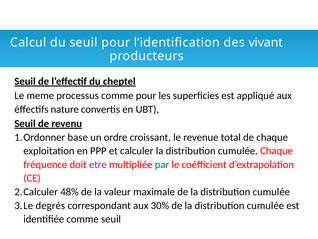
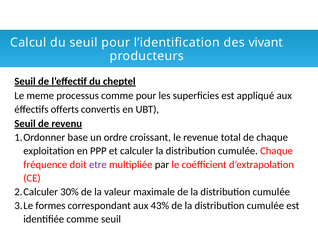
nature: nature -> offerts (65, 109)
par colour: green -> black (162, 164)
48%: 48% -> 30% (69, 191)
degrés: degrés -> formes (50, 205)
30%: 30% -> 43% (160, 205)
